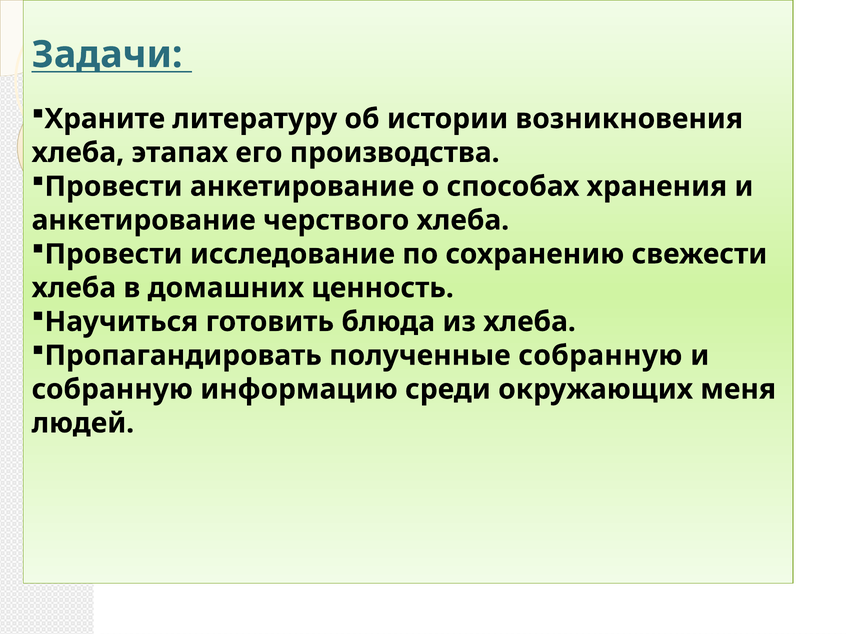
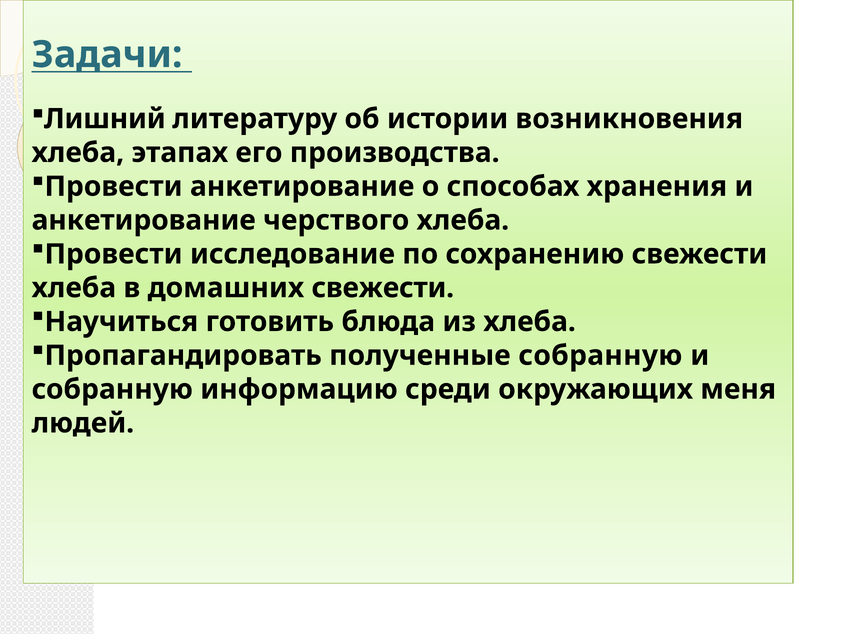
Храните: Храните -> Лишний (105, 119)
домашних ценность: ценность -> свежести (383, 288)
